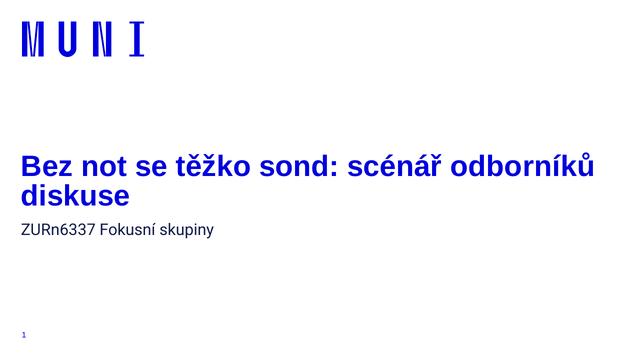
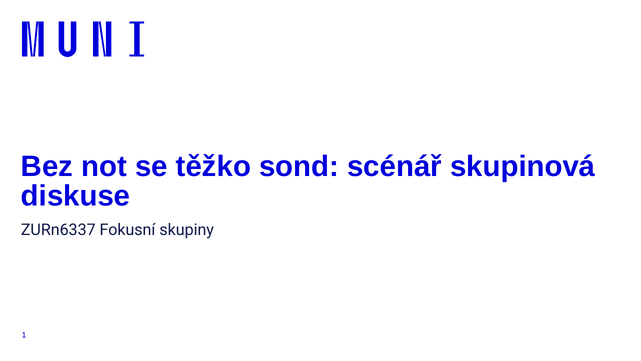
odborníků: odborníků -> skupinová (523, 166)
